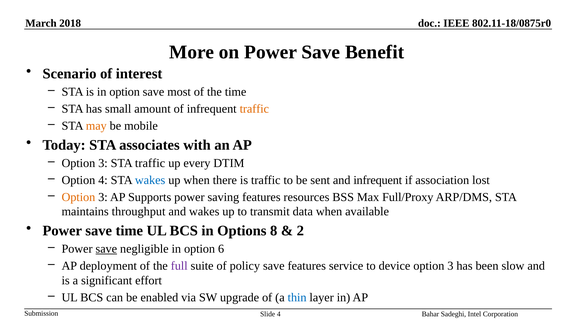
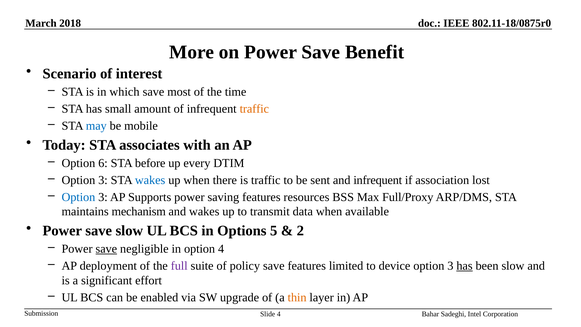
is in option: option -> which (124, 92)
may colour: orange -> blue (96, 126)
3: 3 -> 6 (103, 163)
STA traffic: traffic -> before (150, 163)
4: 4 -> 3 (103, 180)
Option colour: orange -> blue (78, 197)
throughput: throughput -> mechanism (139, 211)
save time: time -> slow (129, 231)
8: 8 -> 5 (274, 231)
option 6: 6 -> 4 (221, 249)
service: service -> limited (346, 266)
has underline: none -> present (465, 266)
thin colour: blue -> orange (297, 297)
